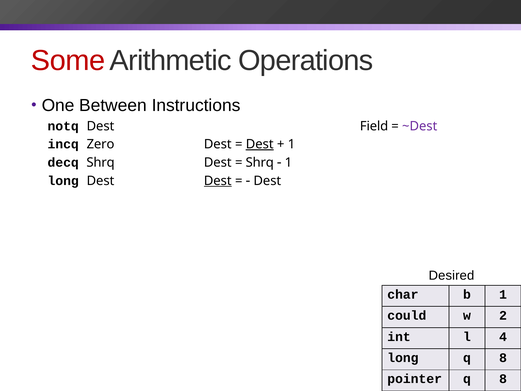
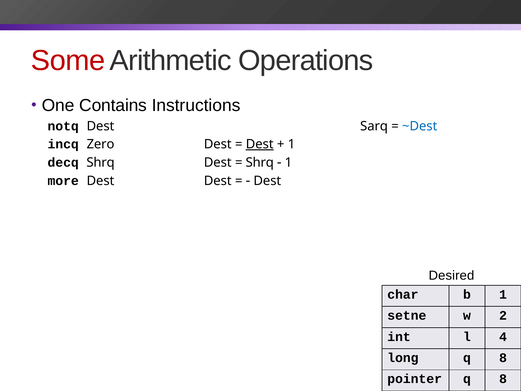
Between: Between -> Contains (113, 105)
Field: Field -> Sarq (374, 126)
~Dest colour: purple -> blue (420, 126)
long: long -> more (63, 181)
Dest underline: present -> none (218, 181)
could: could -> setne (407, 315)
